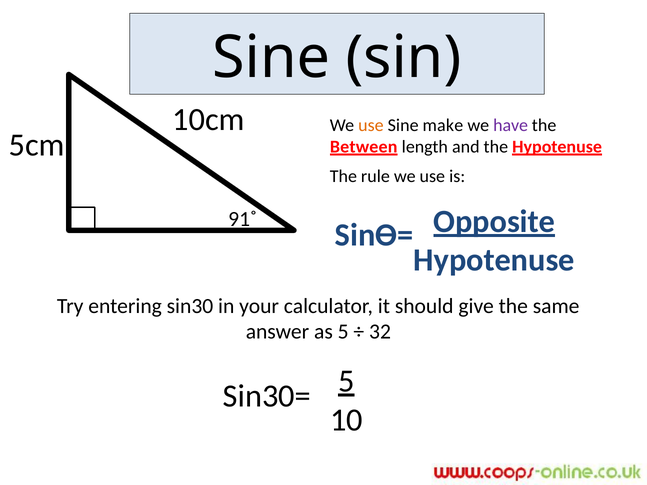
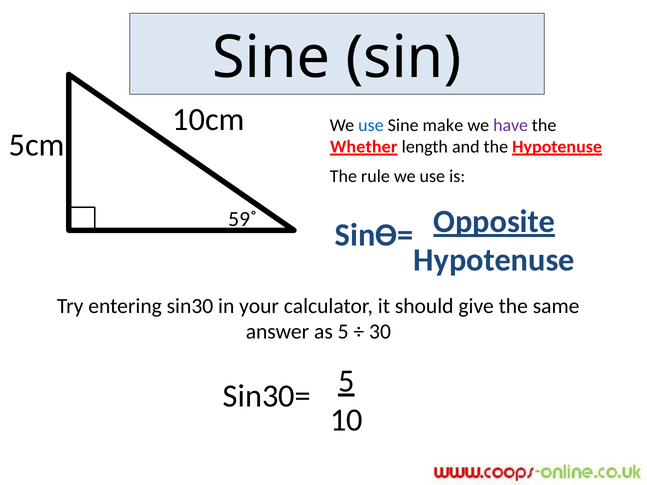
use colour: orange -> blue (371, 125)
Between: Between -> Whether (364, 147)
91˚: 91˚ -> 59˚ (243, 219)
32: 32 -> 30 (380, 332)
